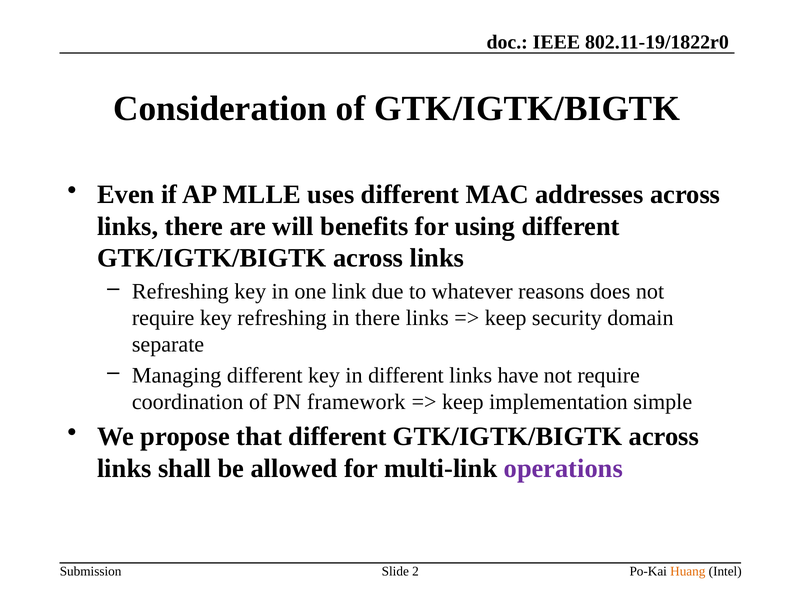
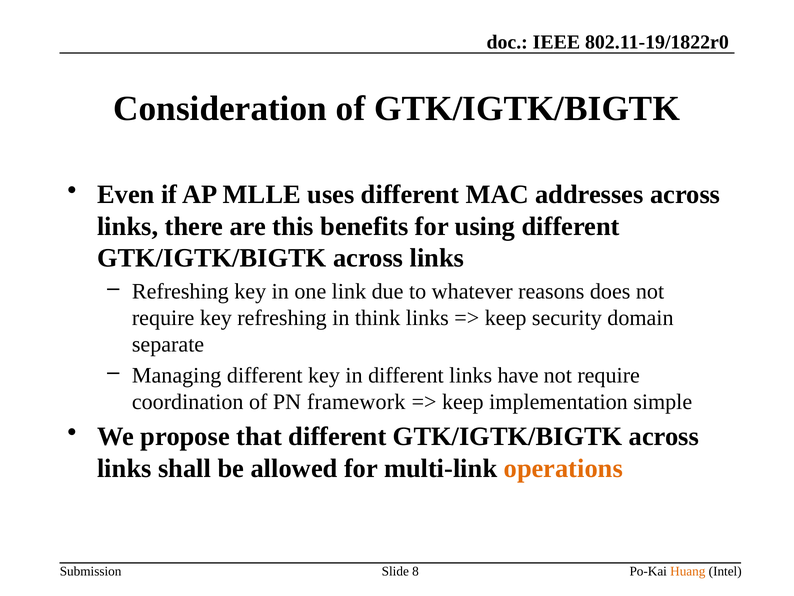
will: will -> this (293, 226)
in there: there -> think (378, 318)
operations colour: purple -> orange (563, 468)
2: 2 -> 8 (415, 571)
